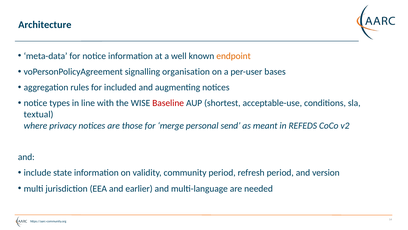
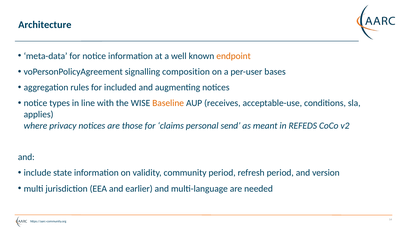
organisation: organisation -> composition (186, 72)
Baseline colour: red -> orange (168, 103)
shortest: shortest -> receives (222, 103)
textual: textual -> applies (39, 114)
merge: merge -> claims (171, 125)
